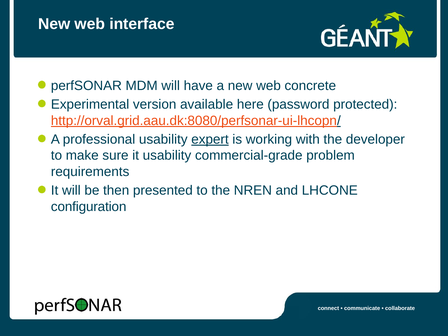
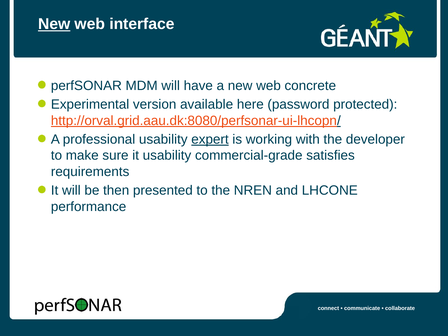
New underline: none -> present (54, 24)
problem: problem -> satisfies (331, 155)
configuration: configuration -> performance (89, 207)
